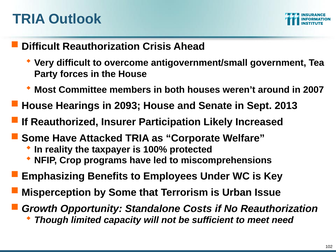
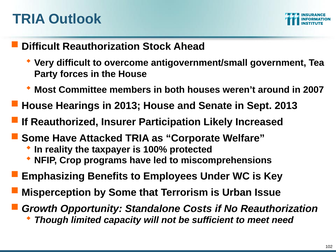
Crisis: Crisis -> Stock (157, 46)
in 2093: 2093 -> 2013 (127, 106)
